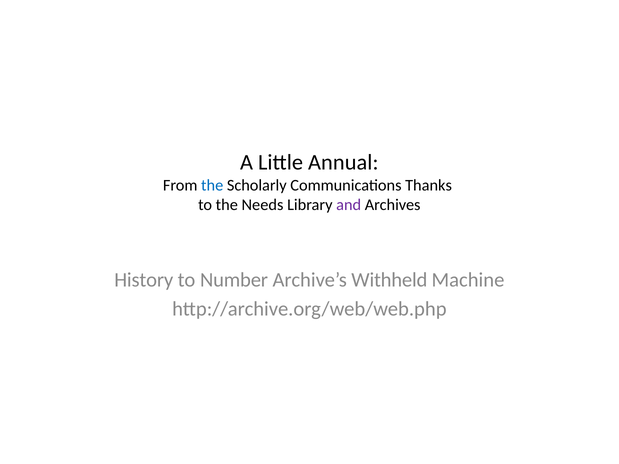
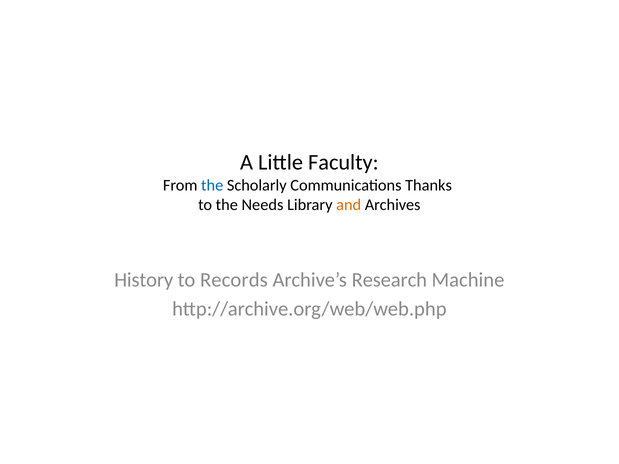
Annual: Annual -> Faculty (343, 163)
and colour: purple -> orange (349, 205)
Number: Number -> Records (234, 280)
Withheld: Withheld -> Research (389, 280)
